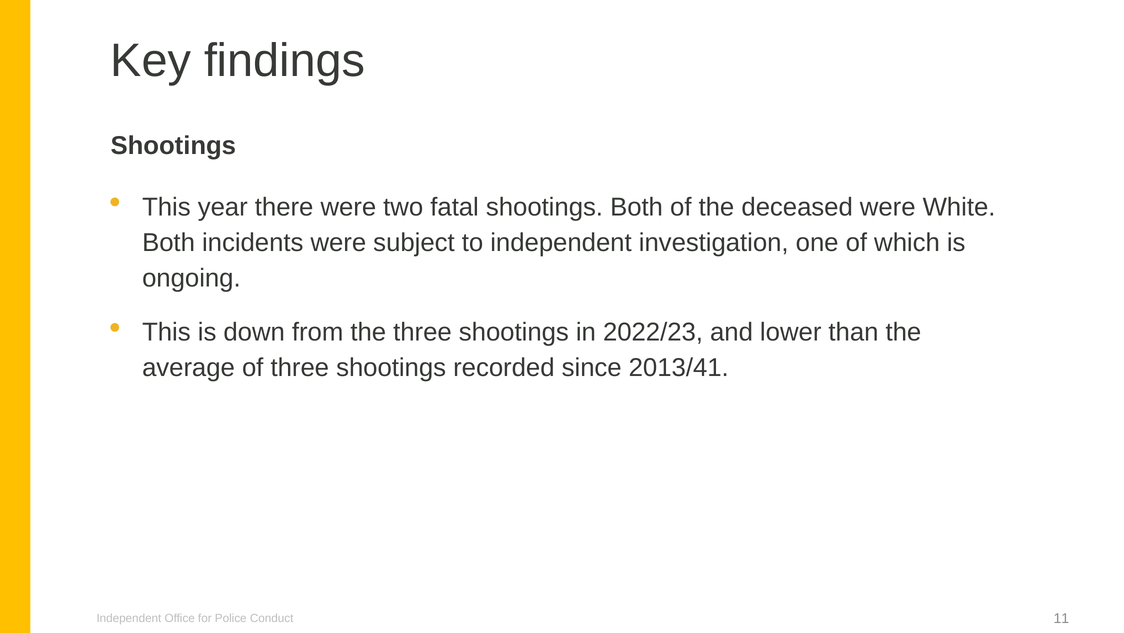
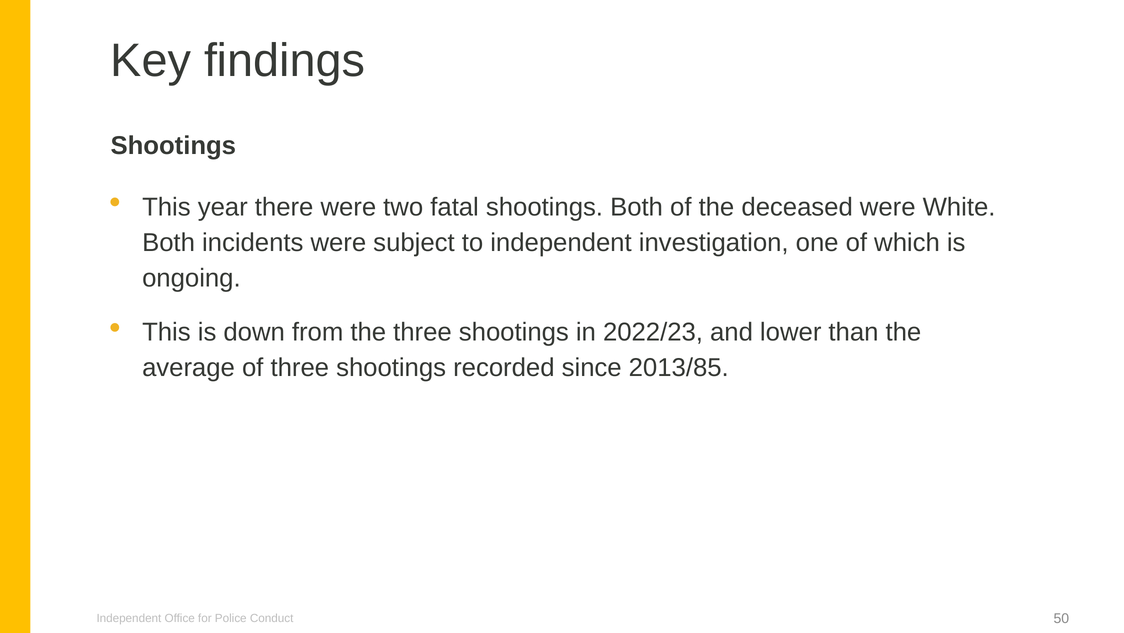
2013/41: 2013/41 -> 2013/85 (679, 367)
11: 11 -> 50 (1061, 618)
